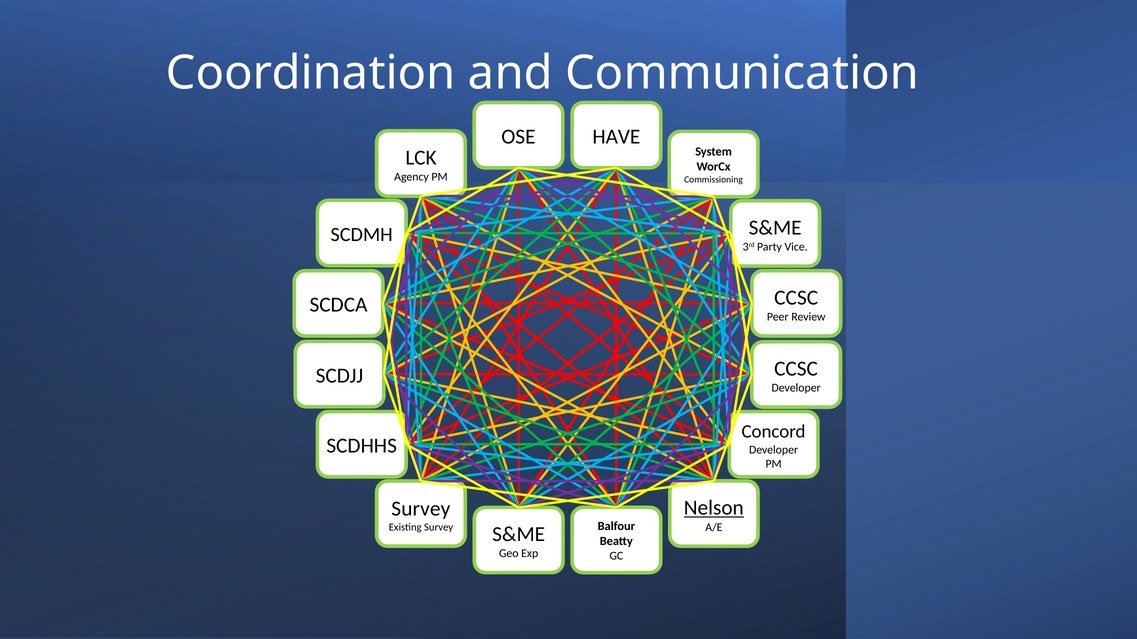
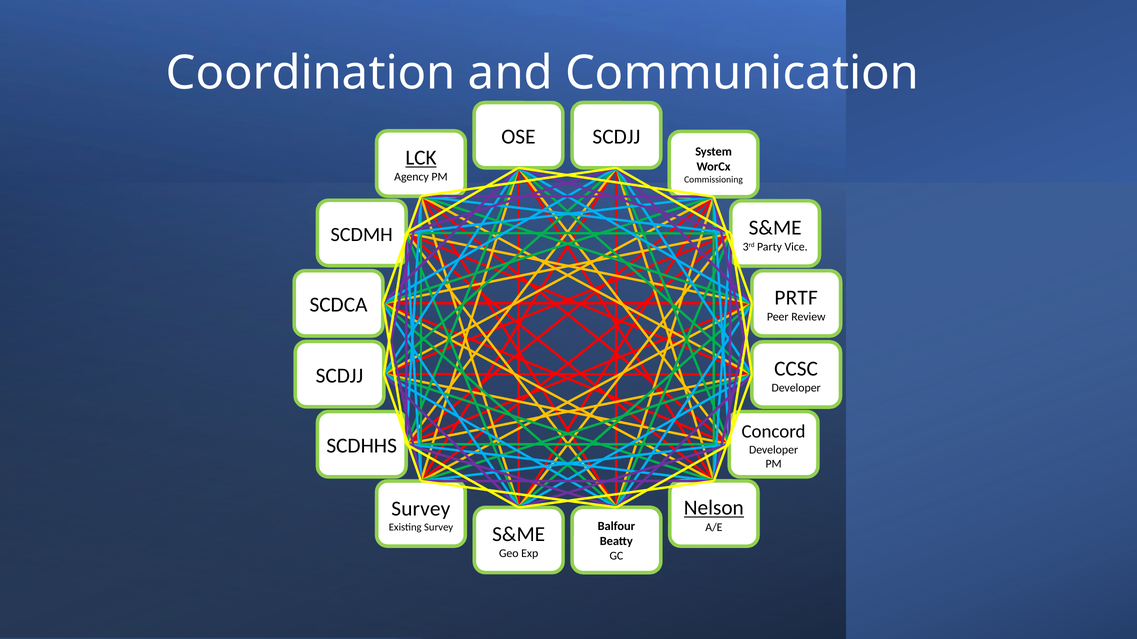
OSE HAVE: HAVE -> SCDJJ (616, 137)
LCK underline: none -> present (421, 158)
CCSC: CCSC -> PRTF (796, 298)
